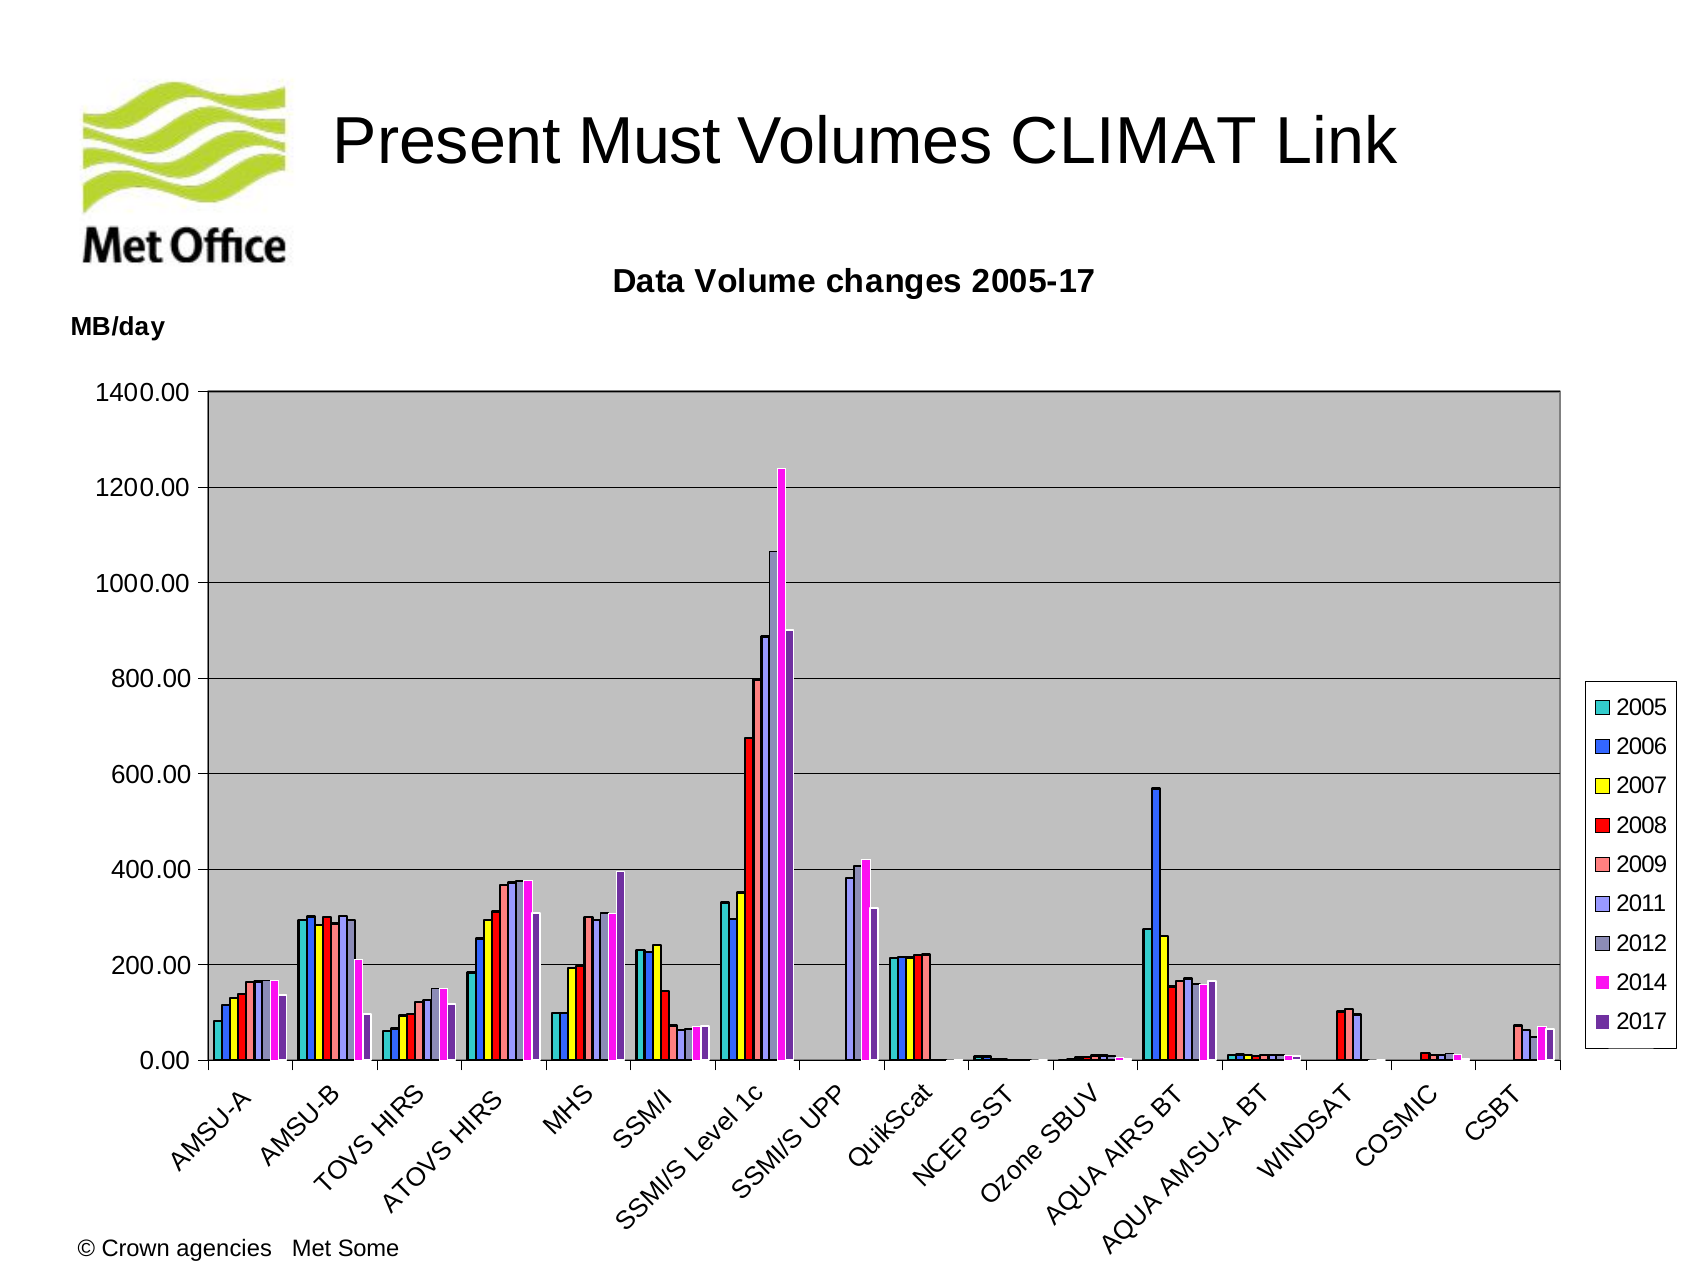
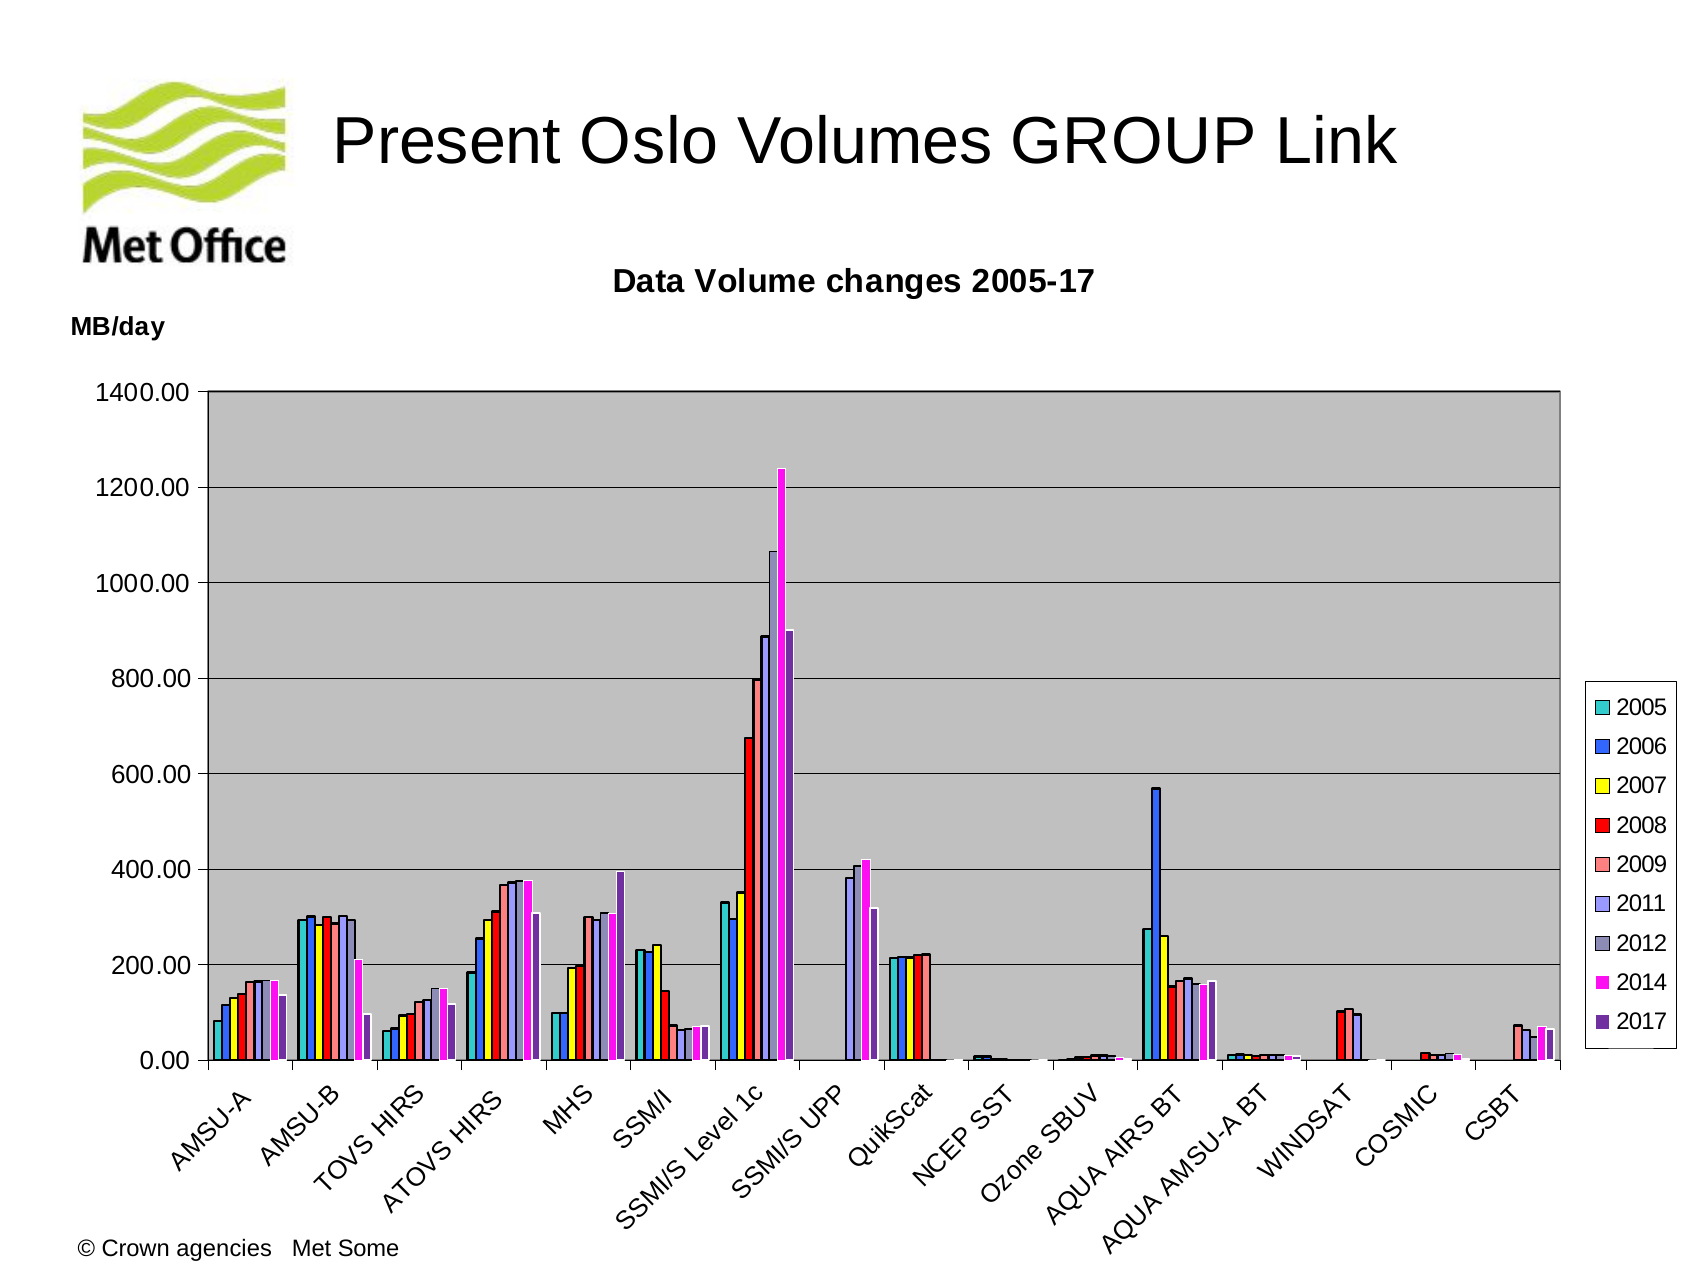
Must: Must -> Oslo (649, 142)
CLIMAT: CLIMAT -> GROUP (1134, 142)
